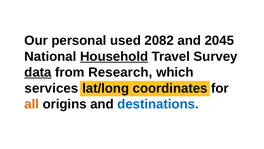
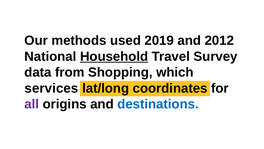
personal: personal -> methods (79, 40)
2082: 2082 -> 2019 (159, 40)
2045: 2045 -> 2012 (219, 40)
data underline: present -> none (38, 72)
Research: Research -> Shopping (120, 72)
all colour: orange -> purple (32, 104)
